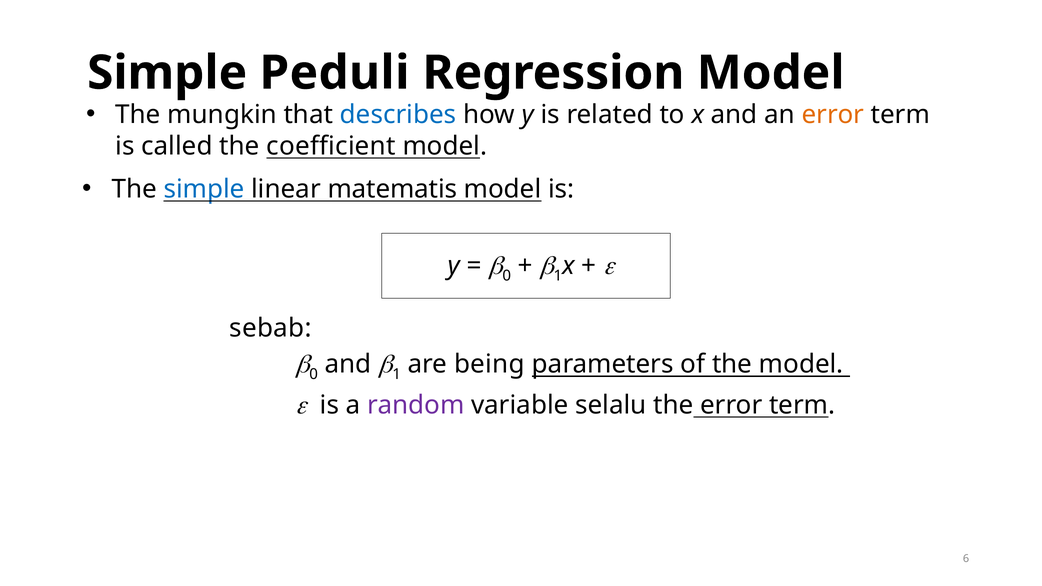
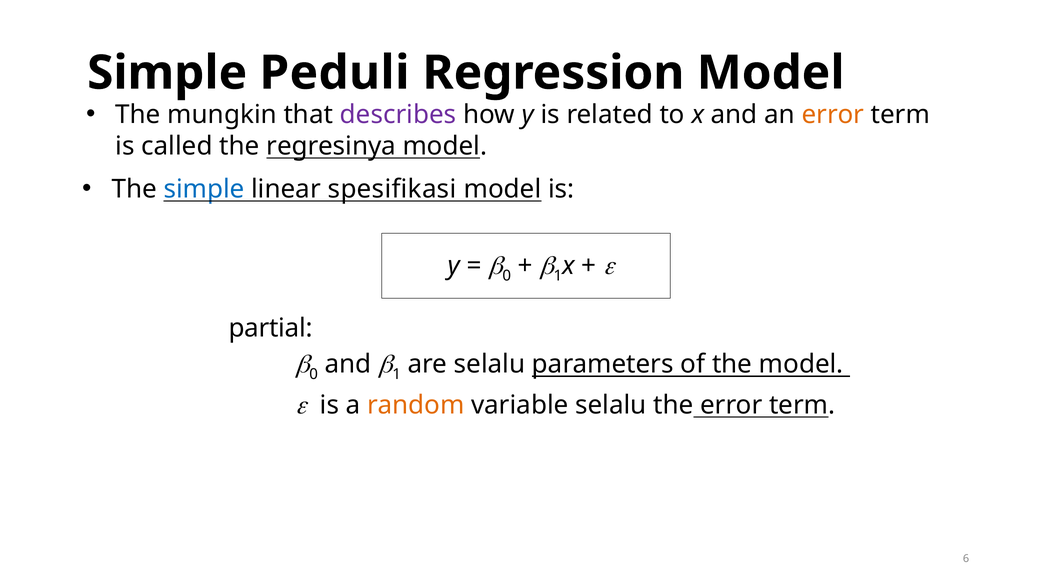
describes colour: blue -> purple (398, 115)
coefficient: coefficient -> regresinya (331, 146)
matematis: matematis -> spesifikasi (392, 189)
sebab: sebab -> partial (271, 328)
are being: being -> selalu (490, 364)
random colour: purple -> orange (416, 405)
